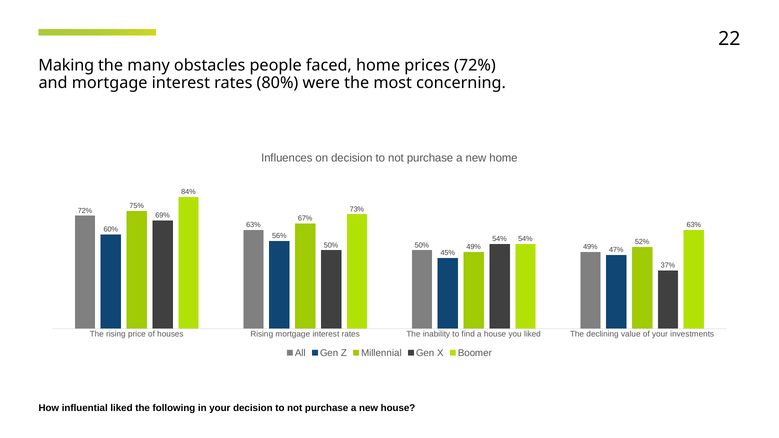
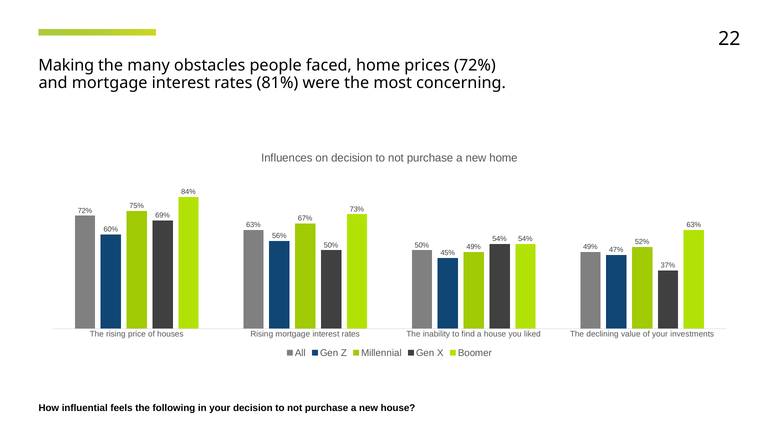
80%: 80% -> 81% (277, 83)
influential liked: liked -> feels (121, 408)
